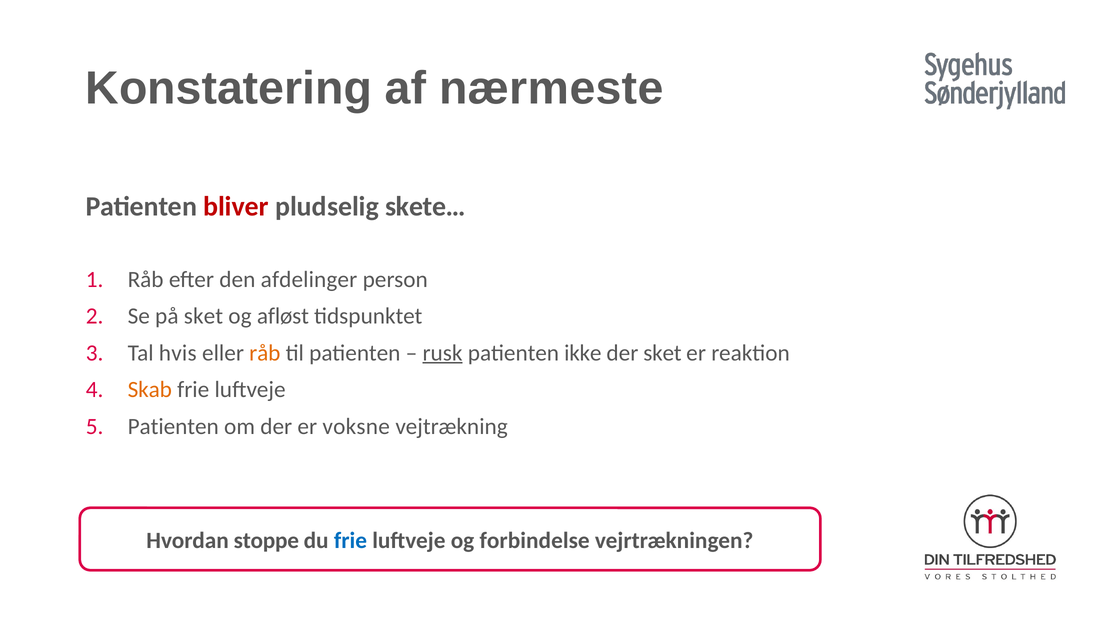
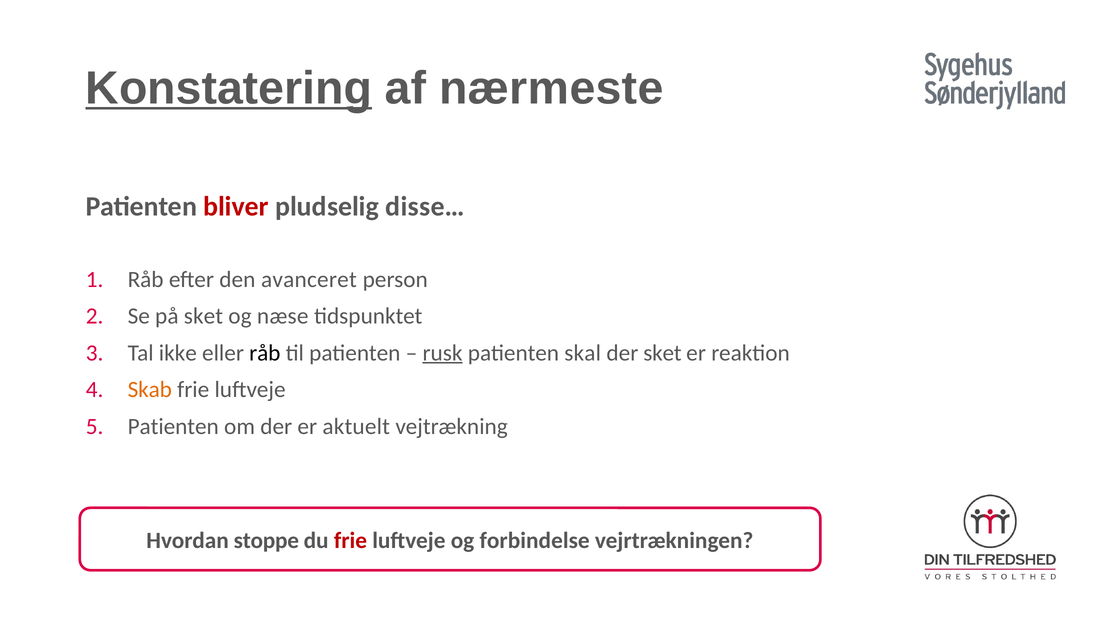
Konstatering underline: none -> present (229, 88)
skete…: skete… -> disse… (425, 207)
afdelinger: afdelinger -> avanceret (309, 280)
afløst: afløst -> næse (283, 316)
hvis: hvis -> ikke (178, 353)
råb colour: orange -> black (265, 353)
ikke: ikke -> skal (583, 353)
voksne: voksne -> aktuelt (356, 427)
frie colour: blue -> red (350, 541)
